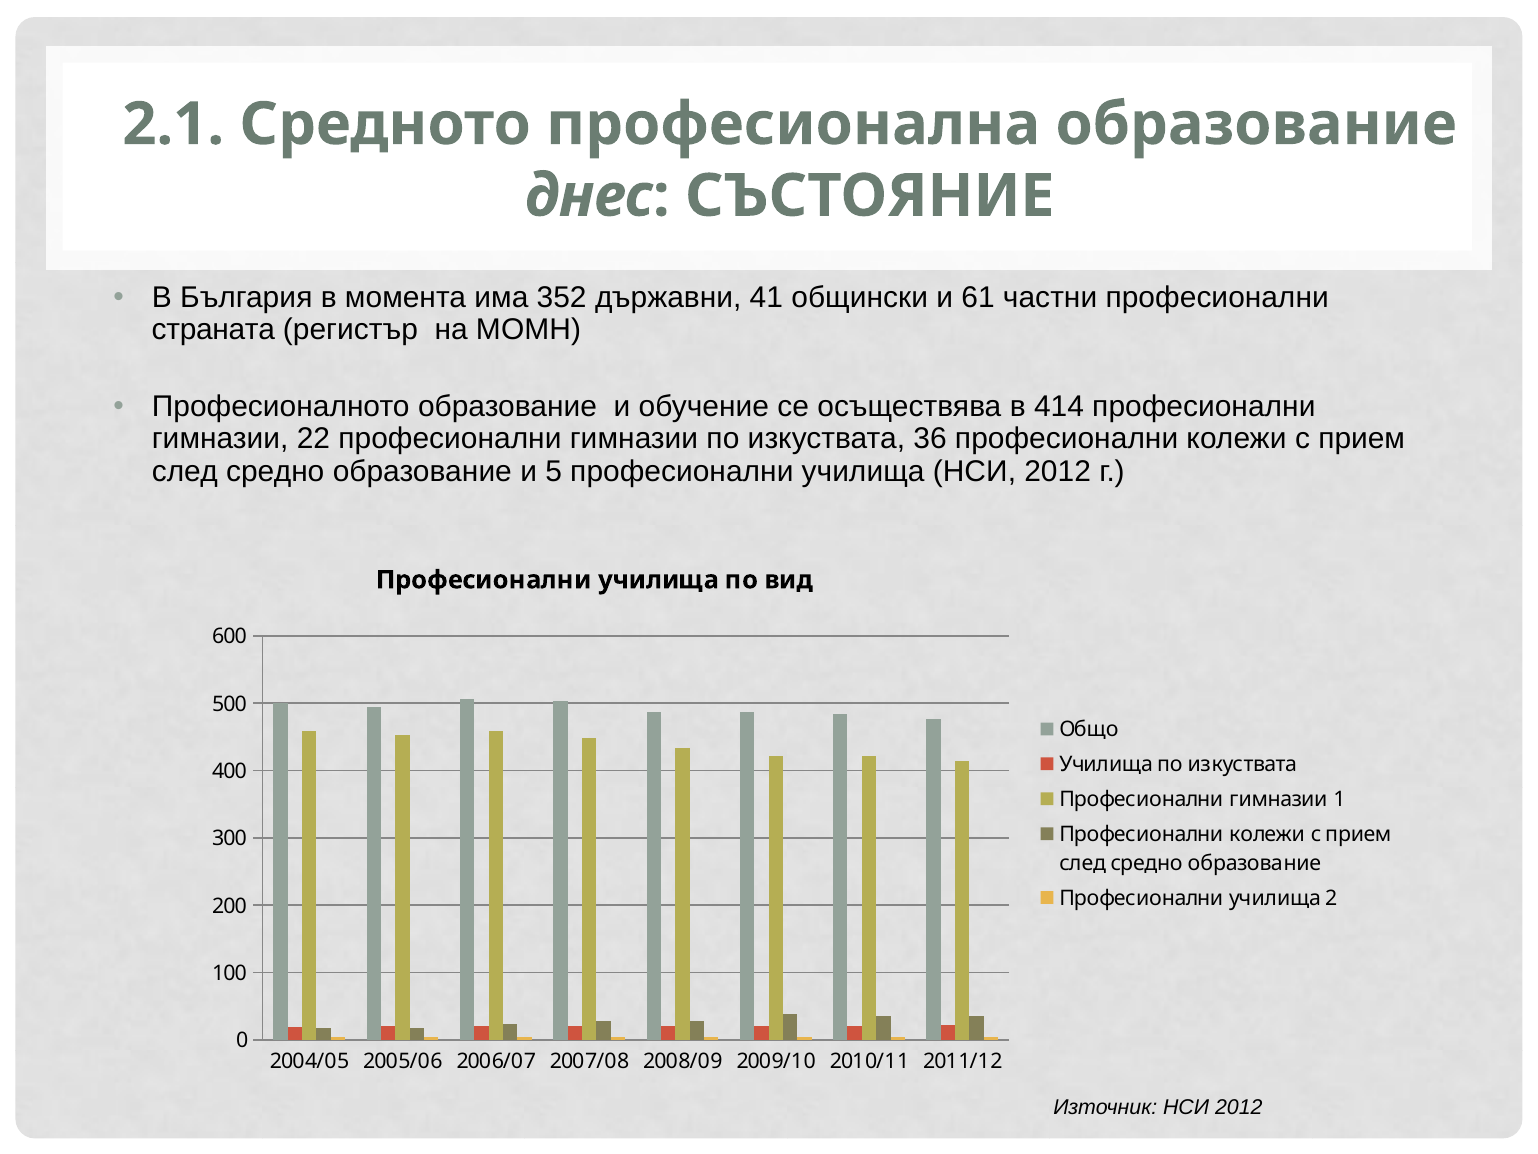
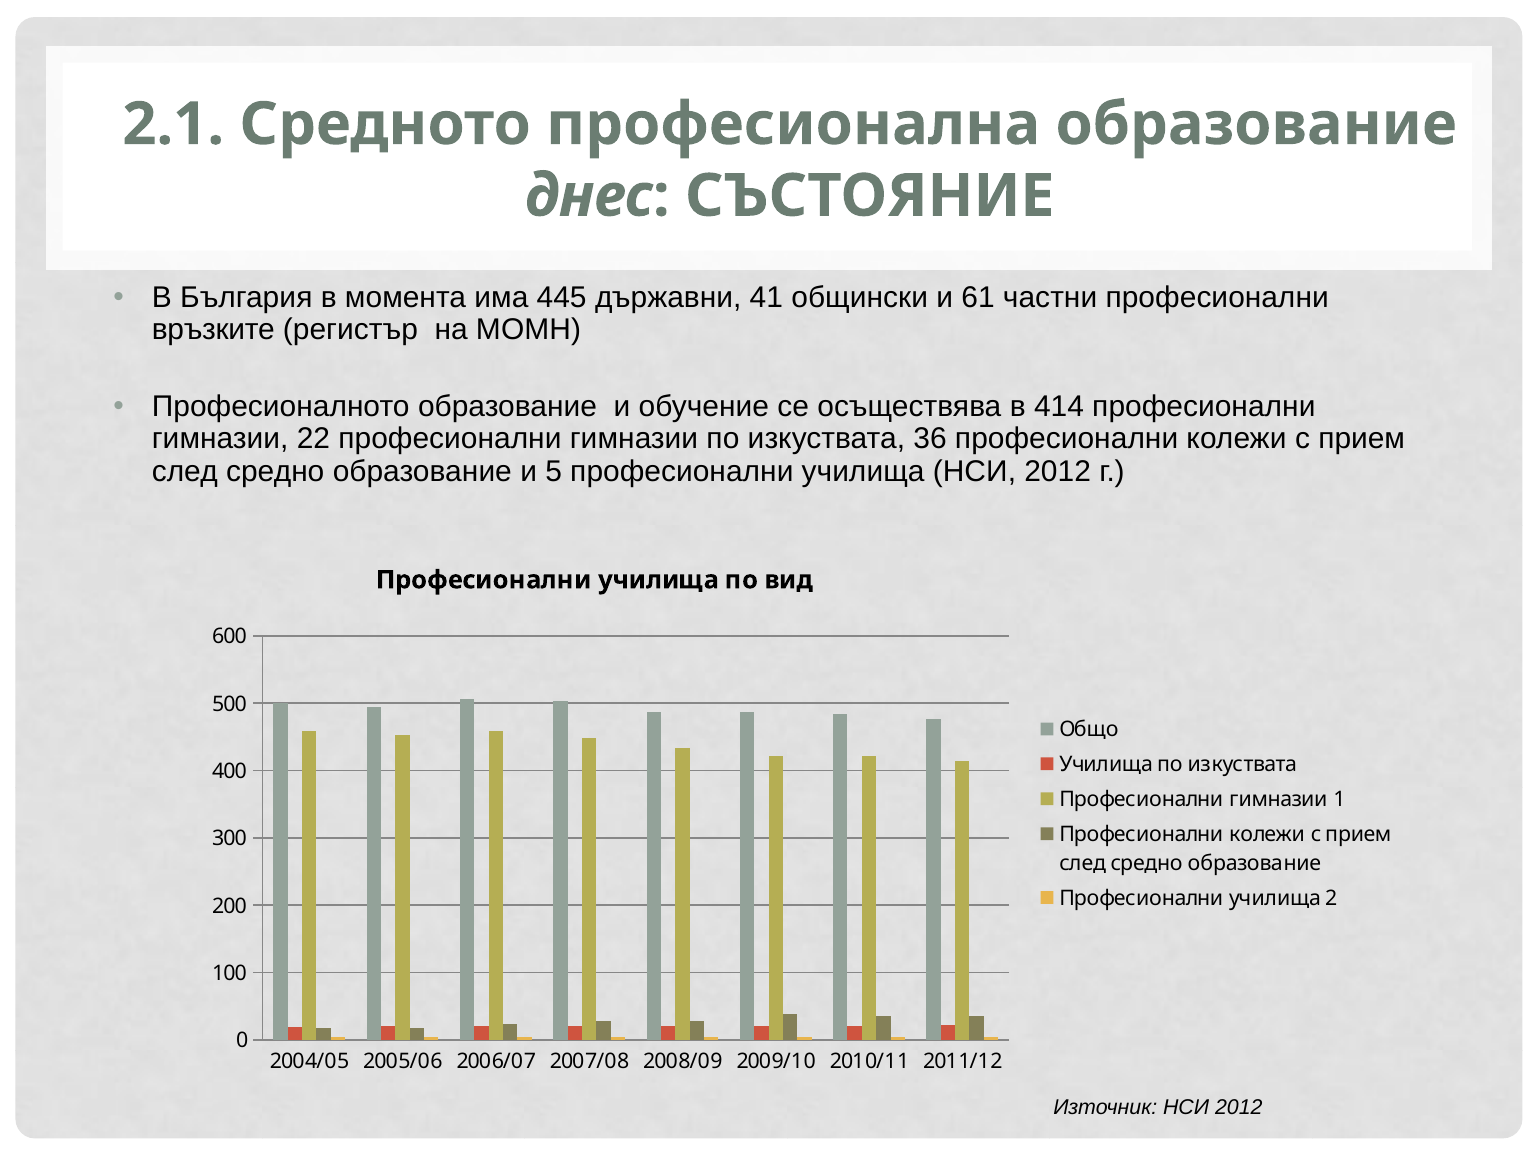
352: 352 -> 445 (562, 298)
страната: страната -> връзките (213, 330)
